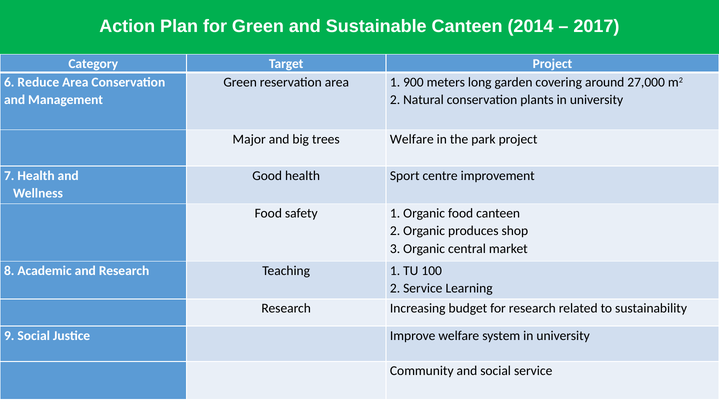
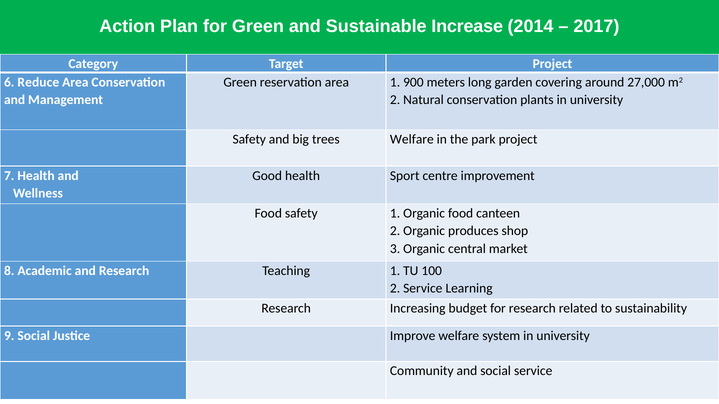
Sustainable Canteen: Canteen -> Increase (467, 27)
Major: Major -> Safety (249, 140)
